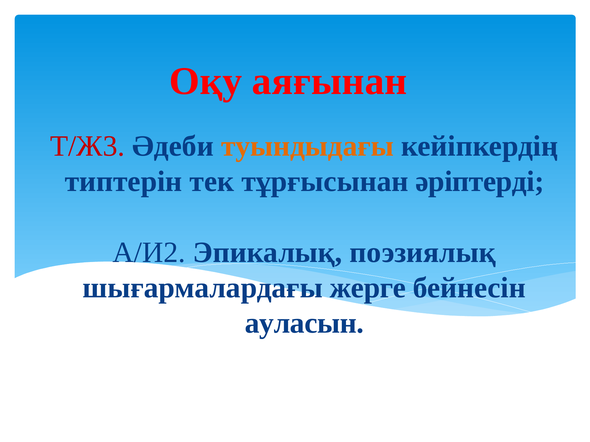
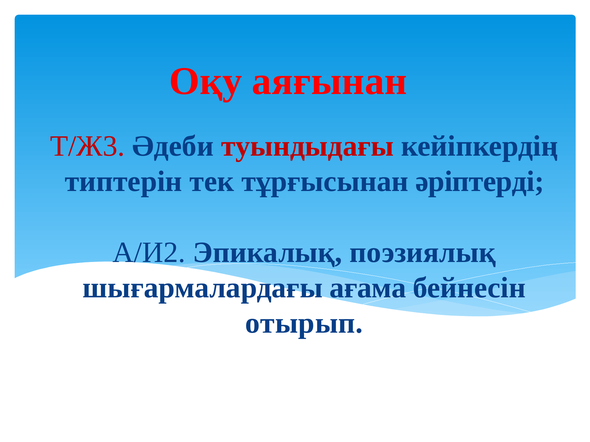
туындыдағы colour: orange -> red (307, 146)
жерге: жерге -> ағама (368, 288)
ауласын: ауласын -> отырып (304, 323)
